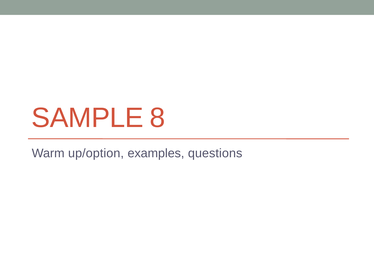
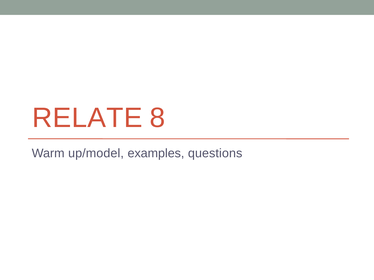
SAMPLE: SAMPLE -> RELATE (87, 118)
up/option: up/option -> up/model (96, 154)
